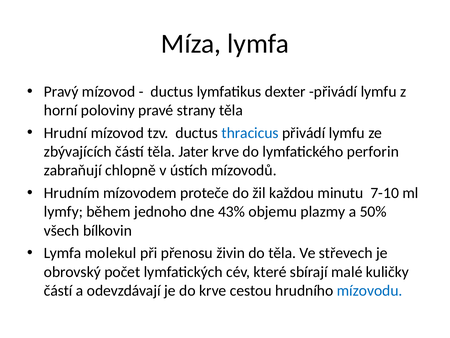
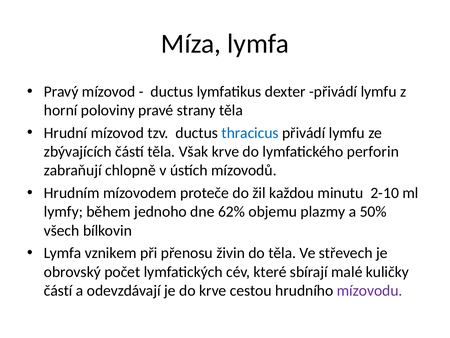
Jater: Jater -> Však (193, 151)
7-10: 7-10 -> 2-10 (385, 193)
43%: 43% -> 62% (231, 211)
molekul: molekul -> vznikem (111, 253)
mízovodu colour: blue -> purple (370, 290)
